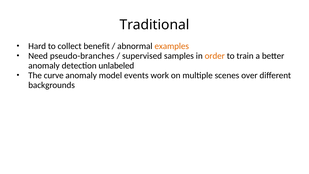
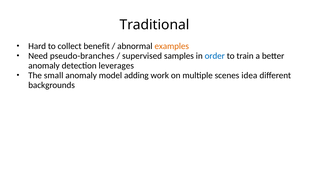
order colour: orange -> blue (215, 56)
unlabeled: unlabeled -> leverages (116, 66)
curve: curve -> small (54, 75)
events: events -> adding (136, 75)
over: over -> idea (249, 75)
